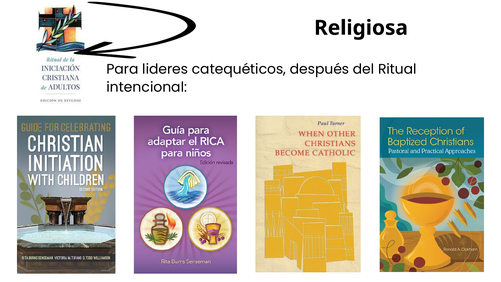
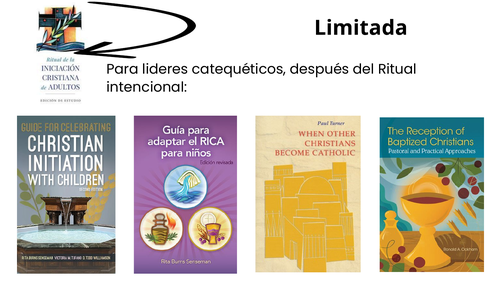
Religiosa: Religiosa -> Limitada (361, 28)
